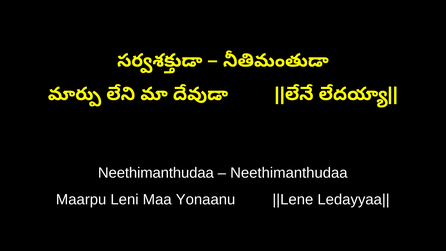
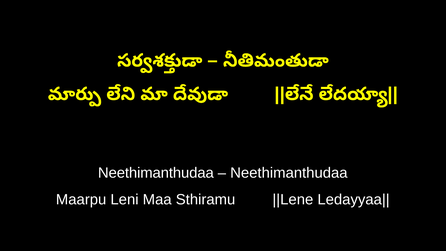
Yonaanu: Yonaanu -> Sthiramu (206, 199)
